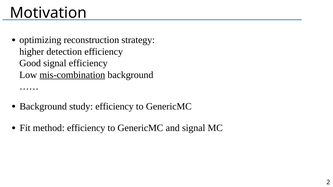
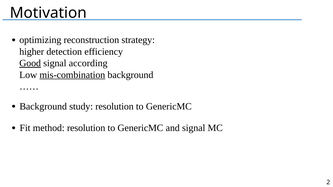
Good underline: none -> present (30, 63)
signal efficiency: efficiency -> according (88, 63)
study efficiency: efficiency -> resolution (115, 106)
method efficiency: efficiency -> resolution (86, 128)
